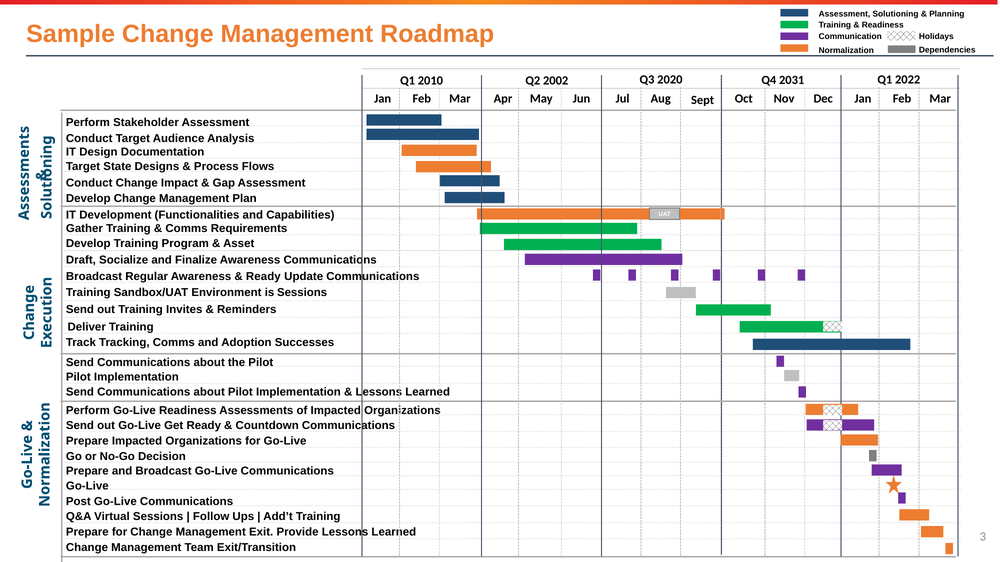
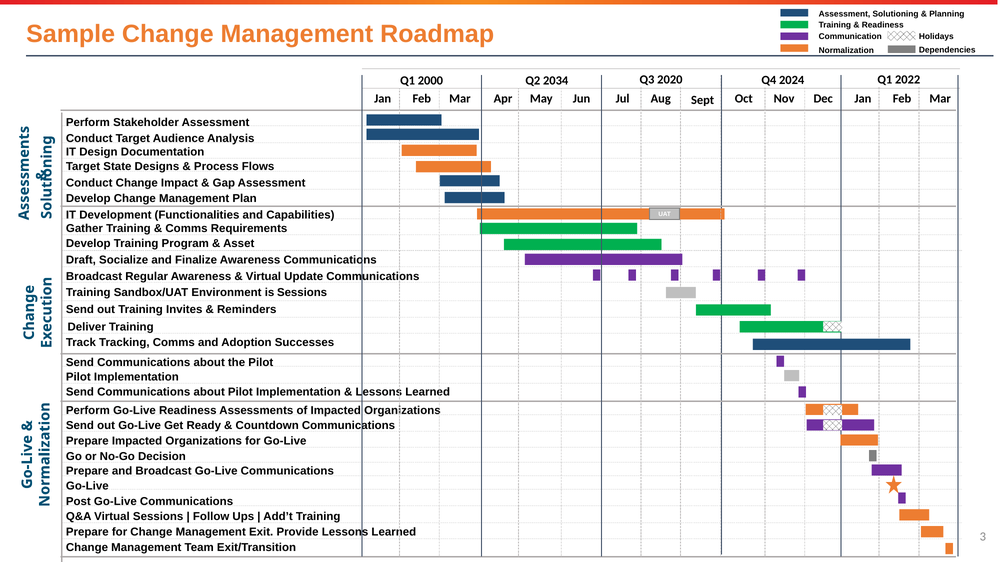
2010: 2010 -> 2000 (430, 81)
2002: 2002 -> 2034 (556, 81)
2031: 2031 -> 2024 (792, 80)
Ready: Ready -> Virtual (263, 277)
